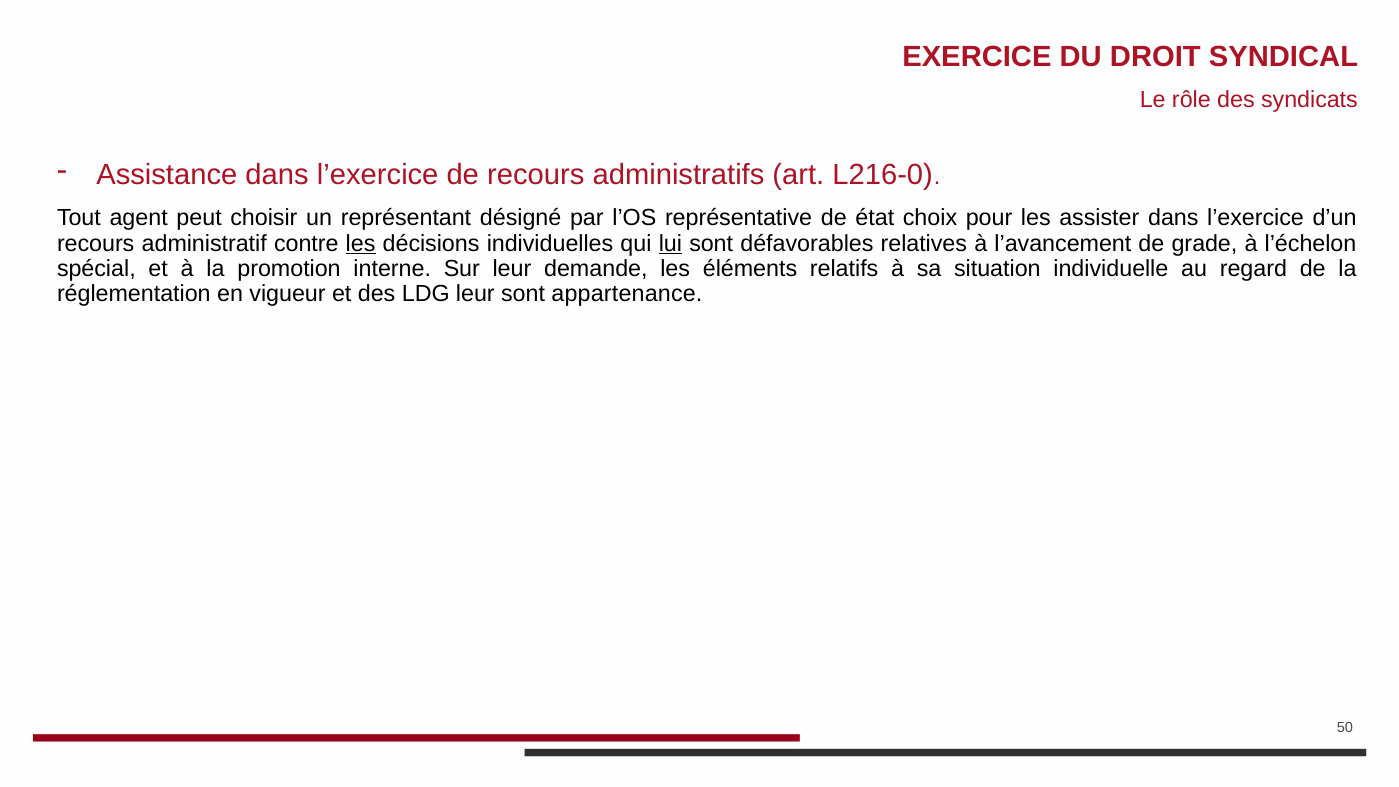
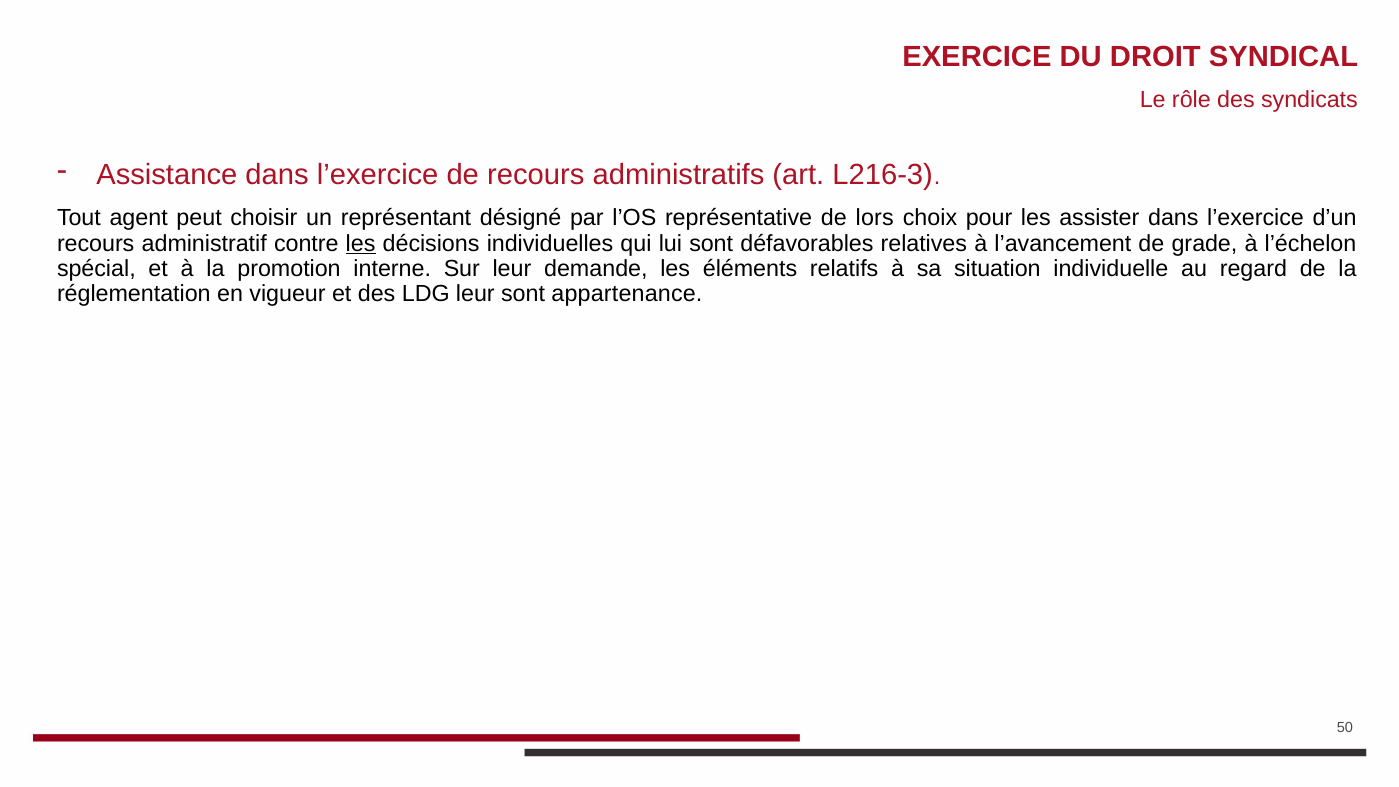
L216-0: L216-0 -> L216-3 (883, 175)
état: état -> lors (875, 218)
lui underline: present -> none (670, 243)
